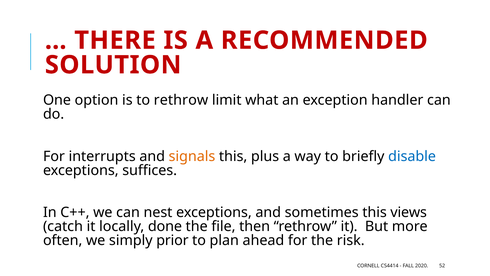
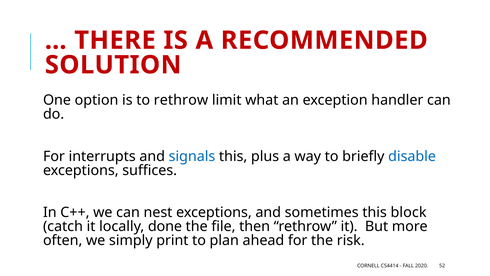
signals colour: orange -> blue (192, 156)
views: views -> block (409, 212)
prior: prior -> print (172, 240)
